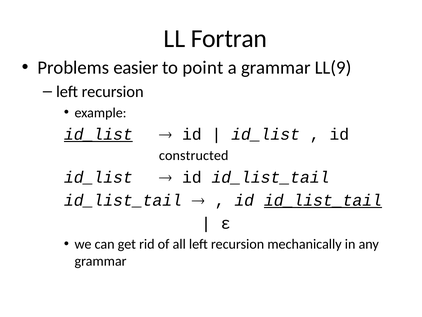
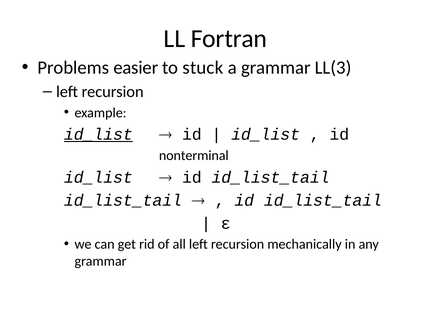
point: point -> stuck (203, 67)
LL(9: LL(9 -> LL(3 (333, 67)
constructed: constructed -> nonterminal (194, 155)
id_list_tail underline: present -> none (323, 200)
